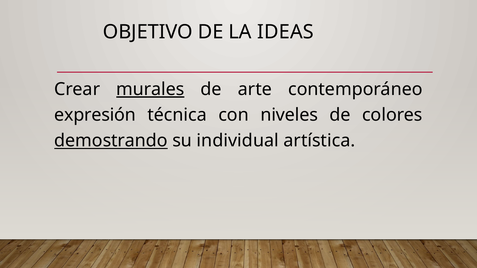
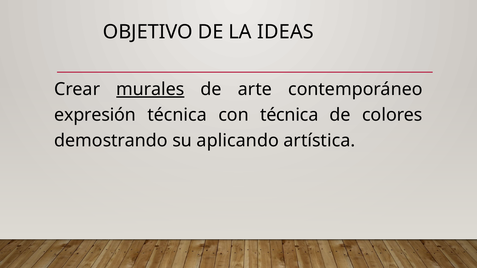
con niveles: niveles -> técnica (289, 115)
demostrando underline: present -> none (111, 141)
individual: individual -> aplicando (238, 141)
